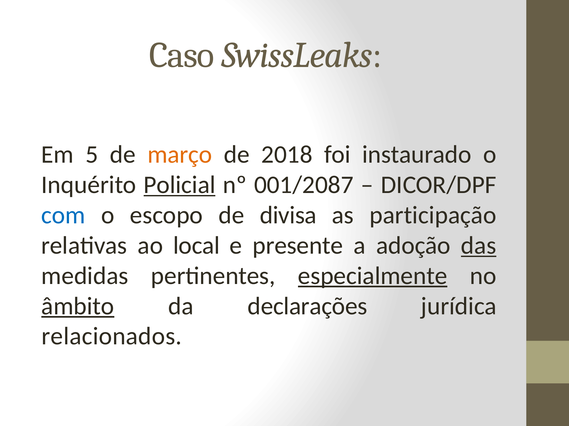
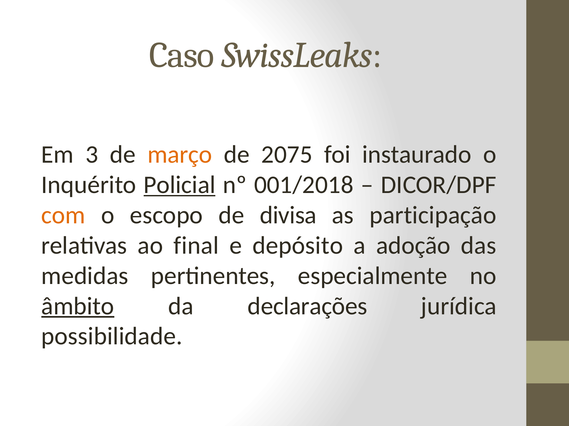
5: 5 -> 3 (92, 155)
2018: 2018 -> 2075 (287, 155)
001/2087: 001/2087 -> 001/2018 (304, 185)
com colour: blue -> orange (63, 215)
local: local -> final (196, 246)
presente: presente -> depósito (298, 246)
das underline: present -> none (479, 246)
especialmente underline: present -> none (373, 276)
relacionados: relacionados -> possibilidade (112, 337)
